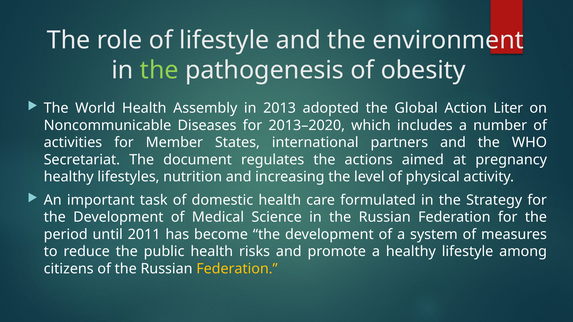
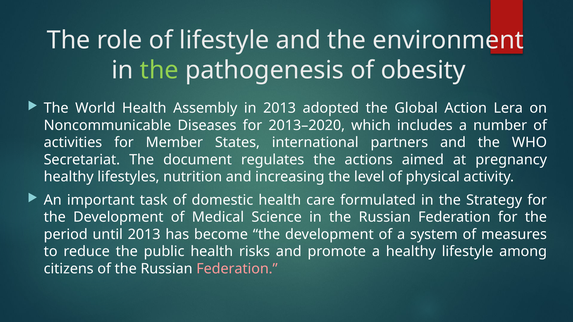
Liter: Liter -> Lera (508, 108)
until 2011: 2011 -> 2013 (144, 235)
Federation colour: yellow -> pink (237, 269)
